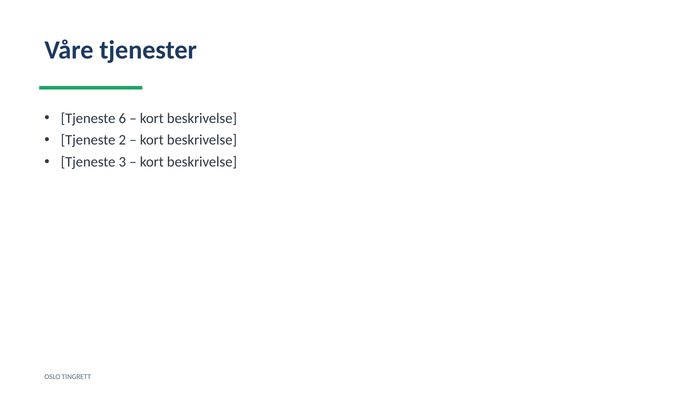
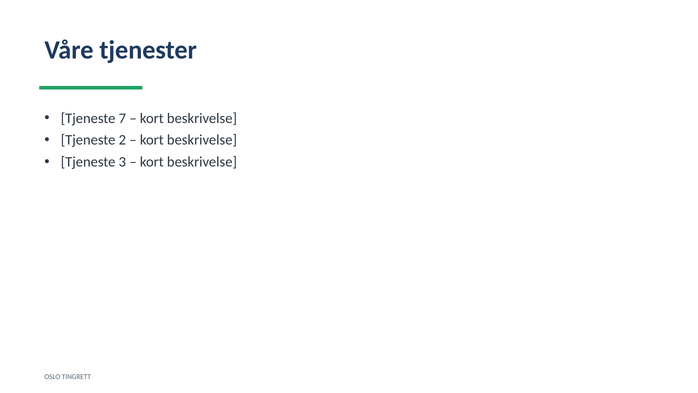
6: 6 -> 7 (122, 118)
